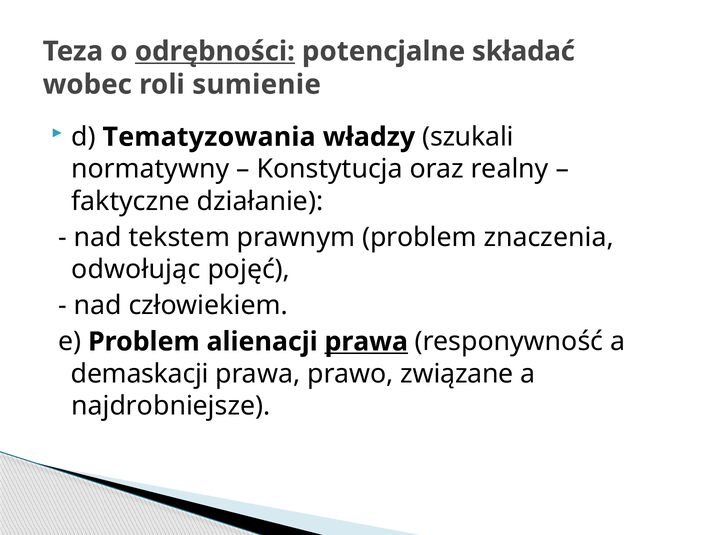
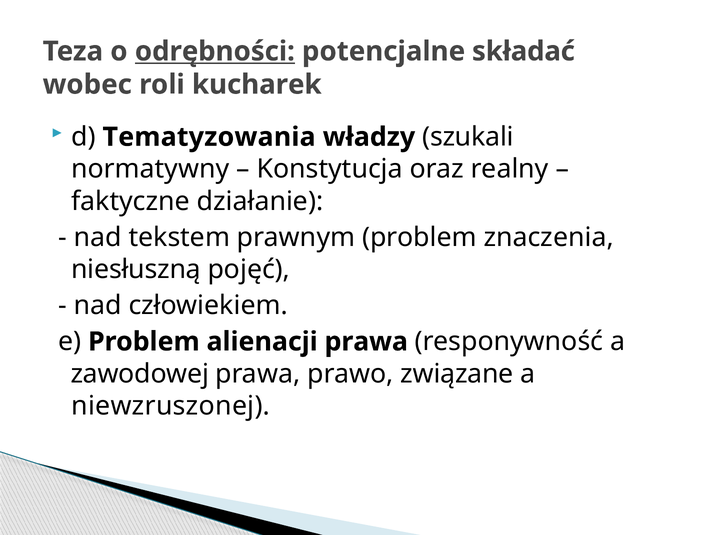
sumienie: sumienie -> kucharek (257, 84)
odwołując: odwołując -> niesłuszną (136, 269)
prawa underline: present -> none (366, 341)
demaskacji: demaskacji -> zawodowej (140, 374)
najdrobniejsze: najdrobniejsze -> niewzruszonej (171, 406)
